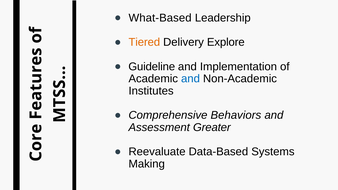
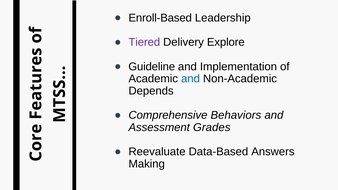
What-Based: What-Based -> Enroll-Based (160, 18)
Tiered colour: orange -> purple (144, 42)
Institutes: Institutes -> Depends (151, 91)
Greater: Greater -> Grades (212, 128)
Systems: Systems -> Answers (273, 152)
